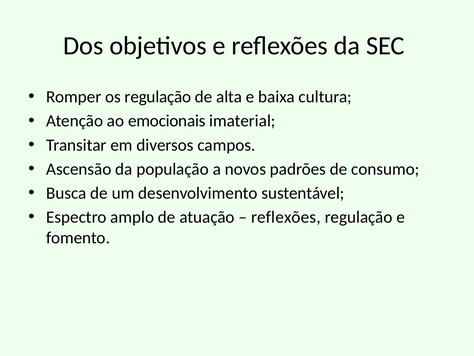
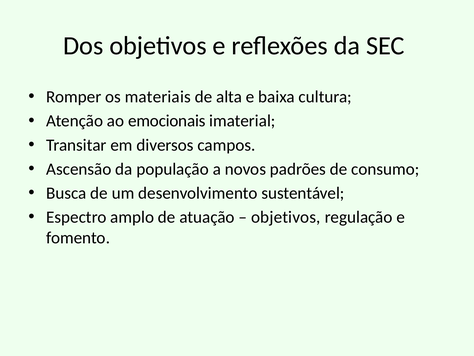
os regulação: regulação -> materiais (158, 97)
reflexões: reflexões -> objetivos (286, 217)
